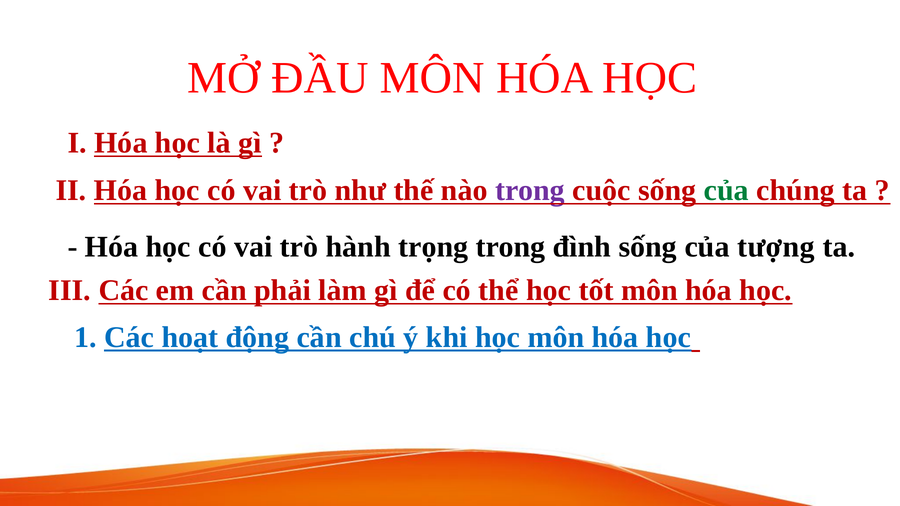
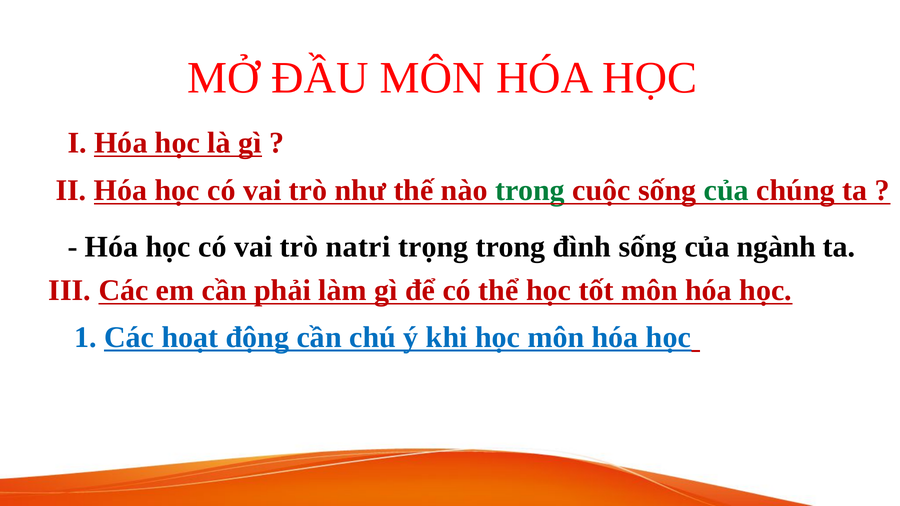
trong colour: purple -> green (530, 191)
hành: hành -> natri (358, 247)
tượng: tượng -> ngành (776, 247)
